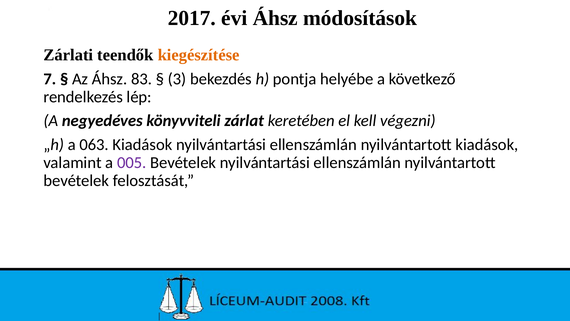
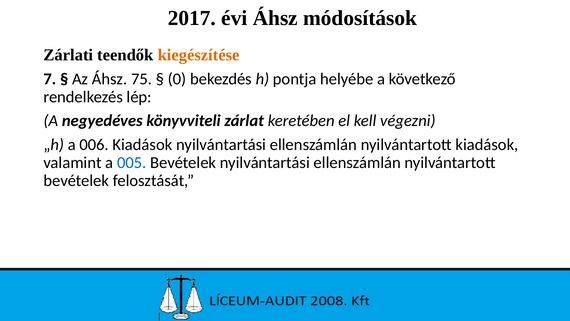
83: 83 -> 75 (142, 79)
3: 3 -> 0 (177, 79)
063: 063 -> 006 (94, 145)
005 colour: purple -> blue (132, 162)
